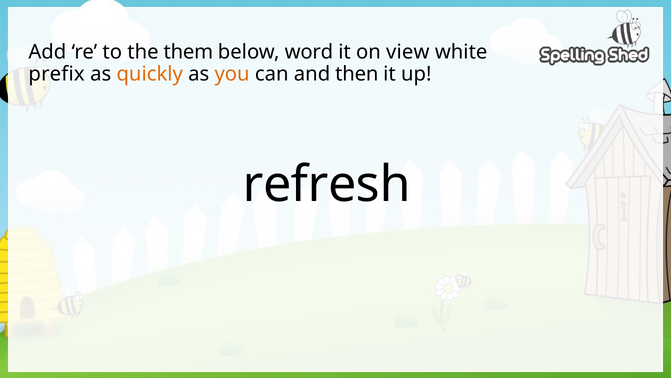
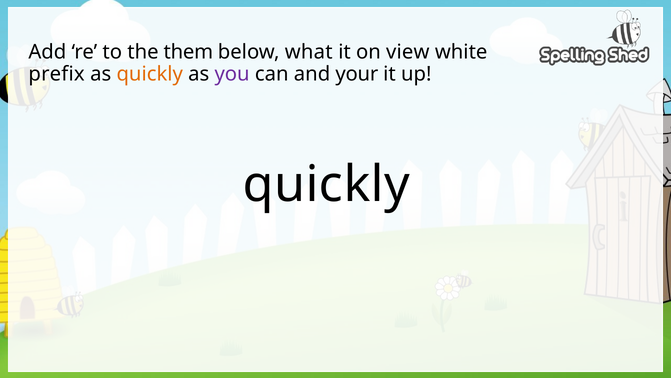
word: word -> what (309, 52)
you colour: orange -> purple (232, 74)
then: then -> your (357, 74)
refresh: refresh -> quickly (326, 184)
